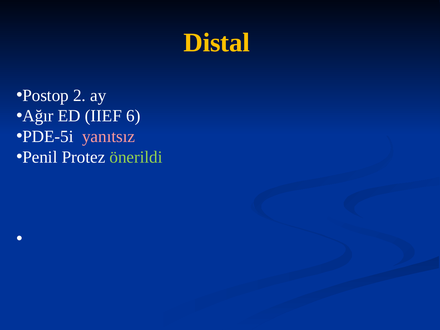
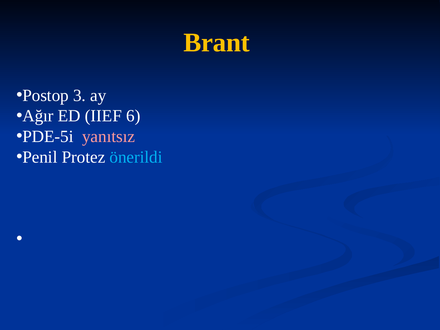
Distal: Distal -> Brant (217, 43)
2: 2 -> 3 (79, 95)
önerildi colour: light green -> light blue (136, 157)
